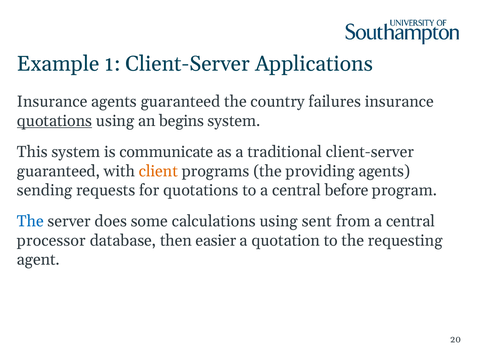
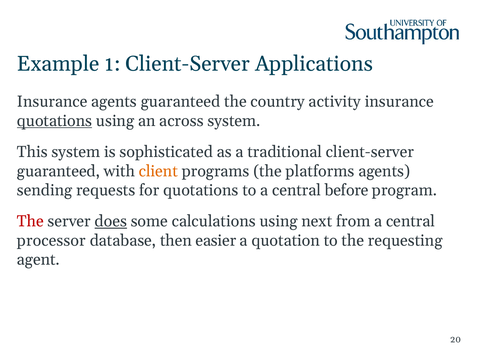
failures: failures -> activity (335, 102)
begins: begins -> across (181, 121)
communicate: communicate -> sophisticated (166, 152)
providing: providing -> platforms (320, 171)
The colour: blue -> red (30, 221)
does underline: none -> present (111, 221)
sent: sent -> next (317, 221)
